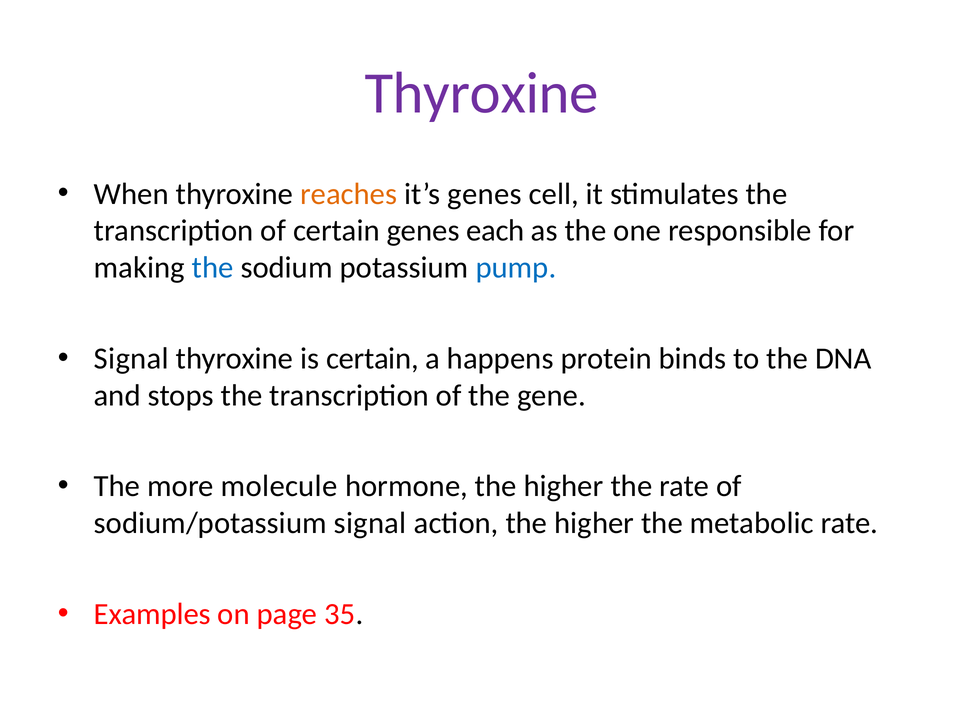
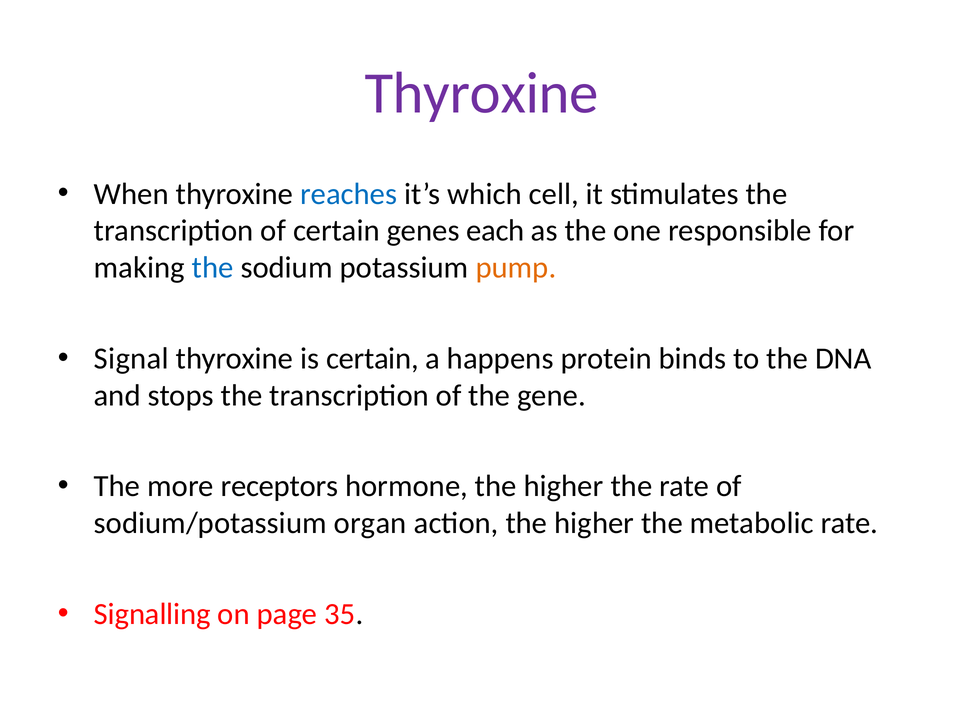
reaches colour: orange -> blue (349, 194)
it’s genes: genes -> which (485, 194)
pump colour: blue -> orange (516, 268)
molecule: molecule -> receptors (279, 486)
sodium/potassium signal: signal -> organ (370, 523)
Examples: Examples -> Signalling (152, 614)
